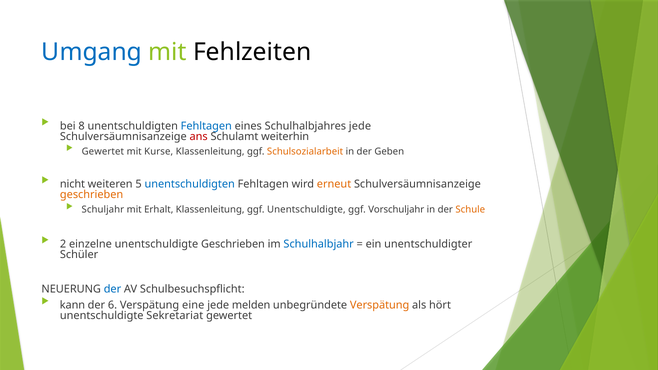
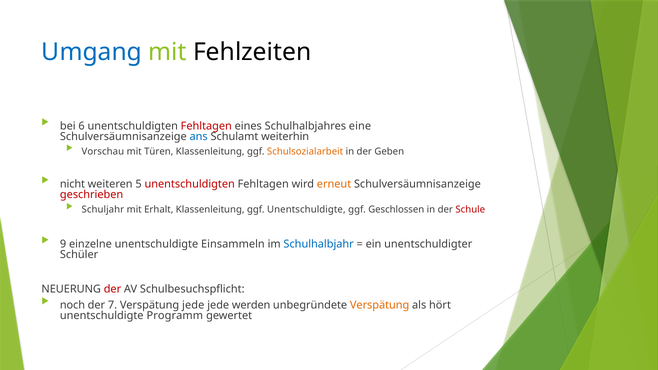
8: 8 -> 6 (82, 126)
Fehltagen colour: blue -> red (206, 126)
Schulhalbjahres jede: jede -> eine (360, 126)
ans colour: red -> blue (199, 137)
Gewertet: Gewertet -> Vorschau (103, 152)
Kurse: Kurse -> Türen (159, 152)
unentschuldigten colour: blue -> red (190, 184)
geschrieben colour: orange -> red (92, 195)
Vorschuljahr: Vorschuljahr -> Geschlossen (396, 210)
Schule colour: orange -> red (470, 210)
2: 2 -> 9 (63, 244)
unentschuldigte Geschrieben: Geschrieben -> Einsammeln (233, 244)
der colour: blue -> red (112, 289)
kann: kann -> noch (72, 305)
6: 6 -> 7 (113, 305)
Verspätung eine: eine -> jede (193, 305)
melden: melden -> werden (251, 305)
Sekretariat: Sekretariat -> Programm (175, 316)
